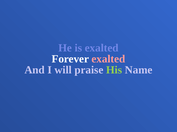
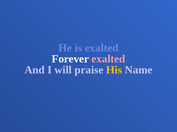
His colour: light green -> yellow (114, 70)
